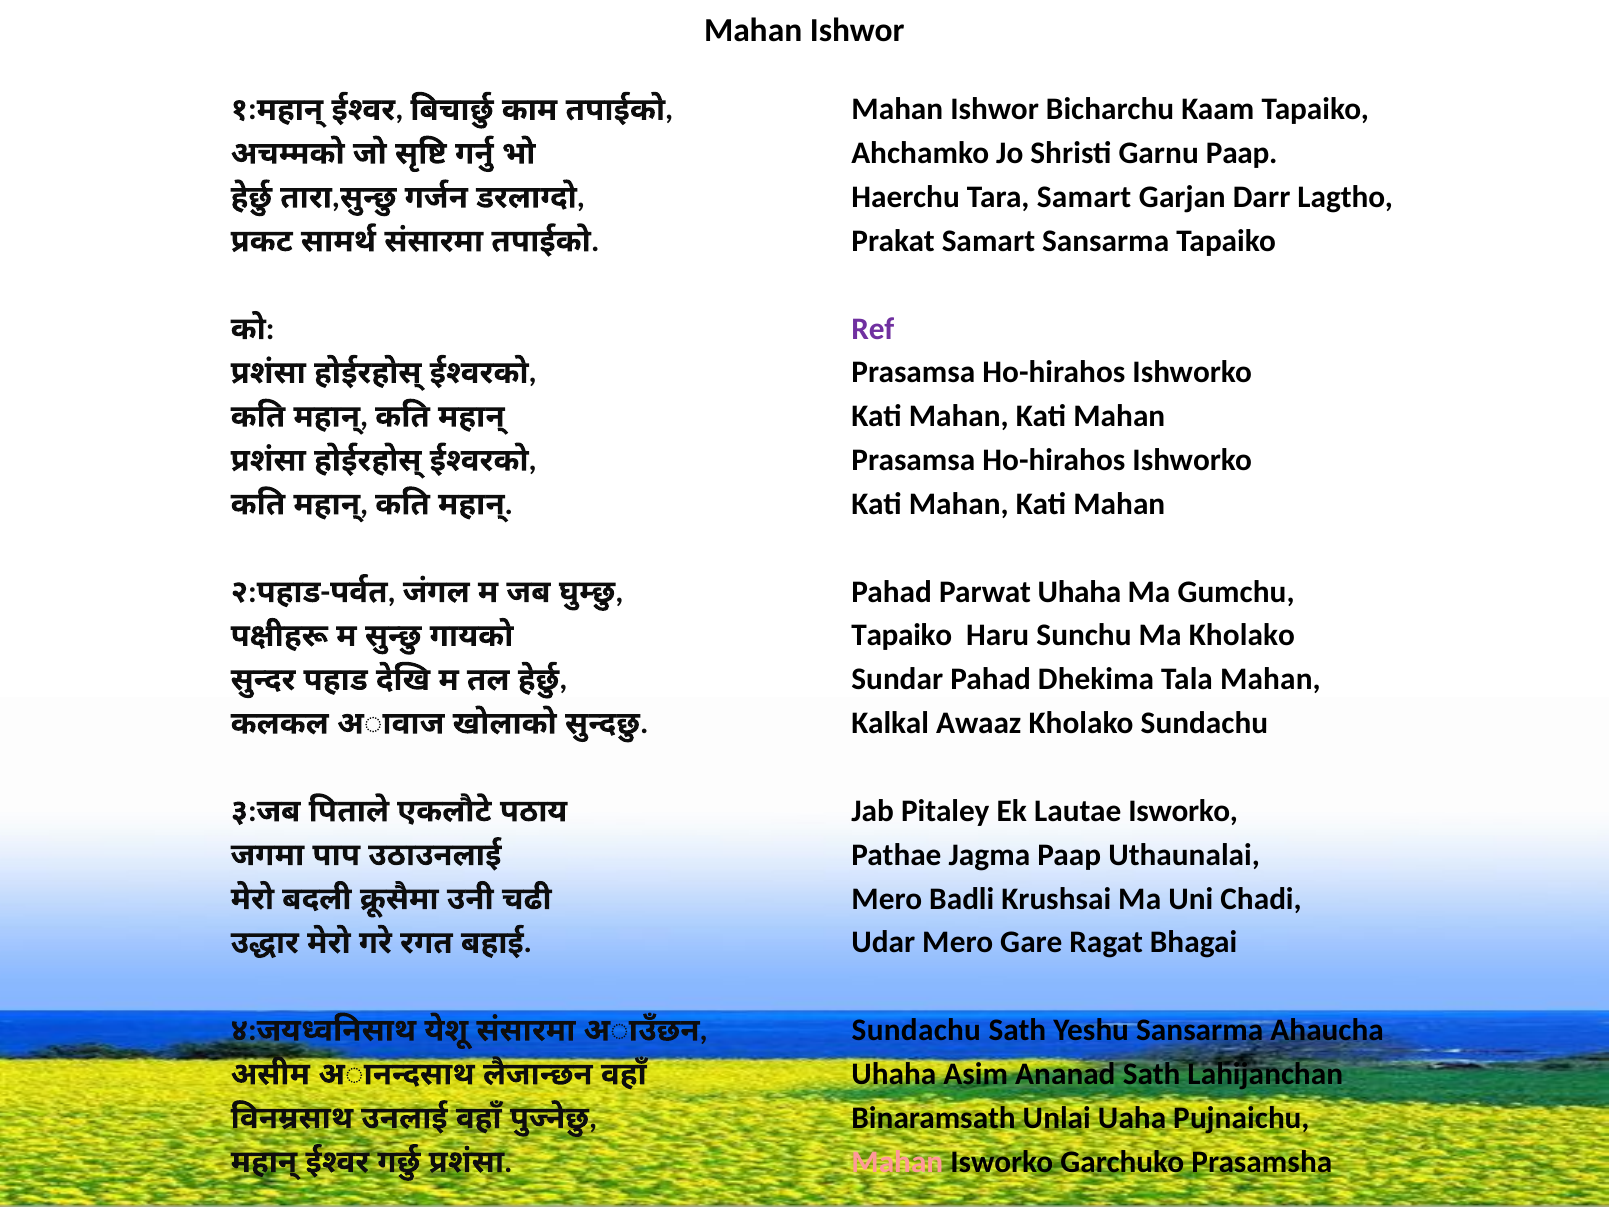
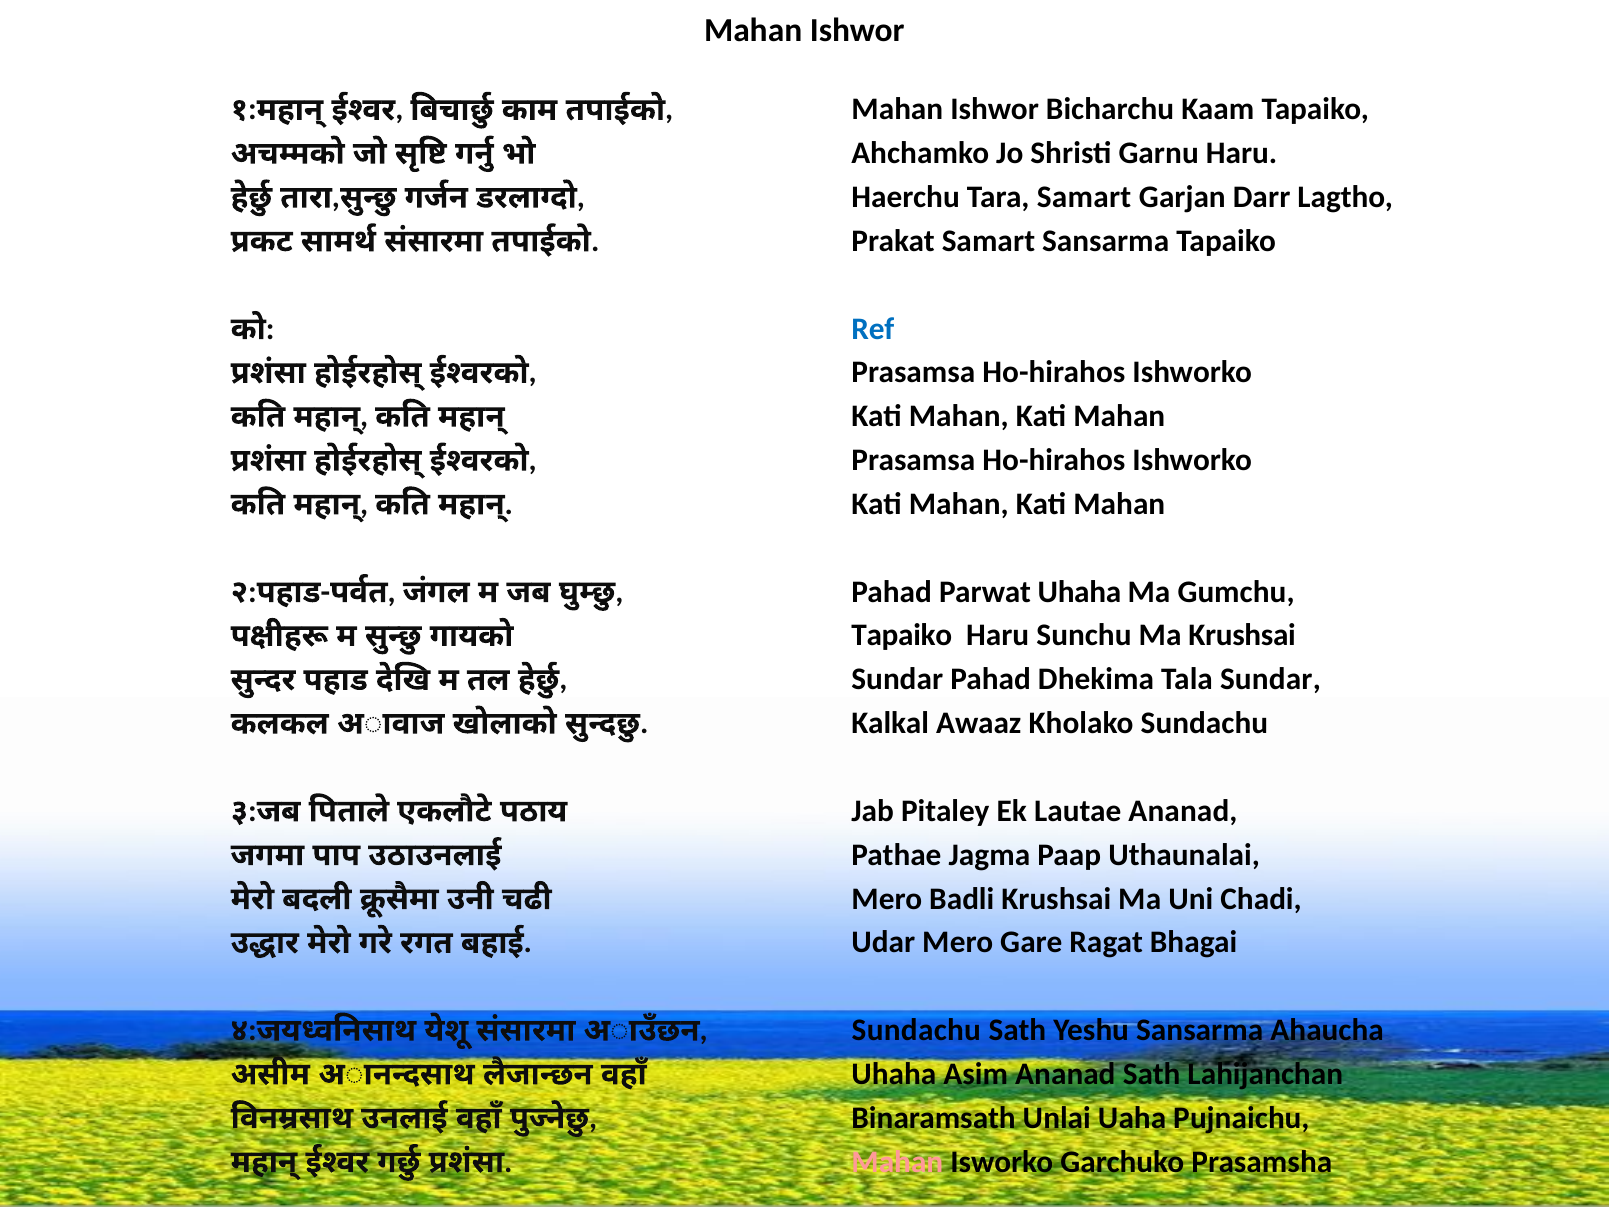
Garnu Paap: Paap -> Haru (1242, 153)
Ref colour: purple -> blue (873, 329)
Ma Kholako: Kholako -> Krushsai (1242, 635)
Tala Mahan: Mahan -> Sundar (1270, 679)
Lautae Isworko: Isworko -> Ananad (1183, 811)
